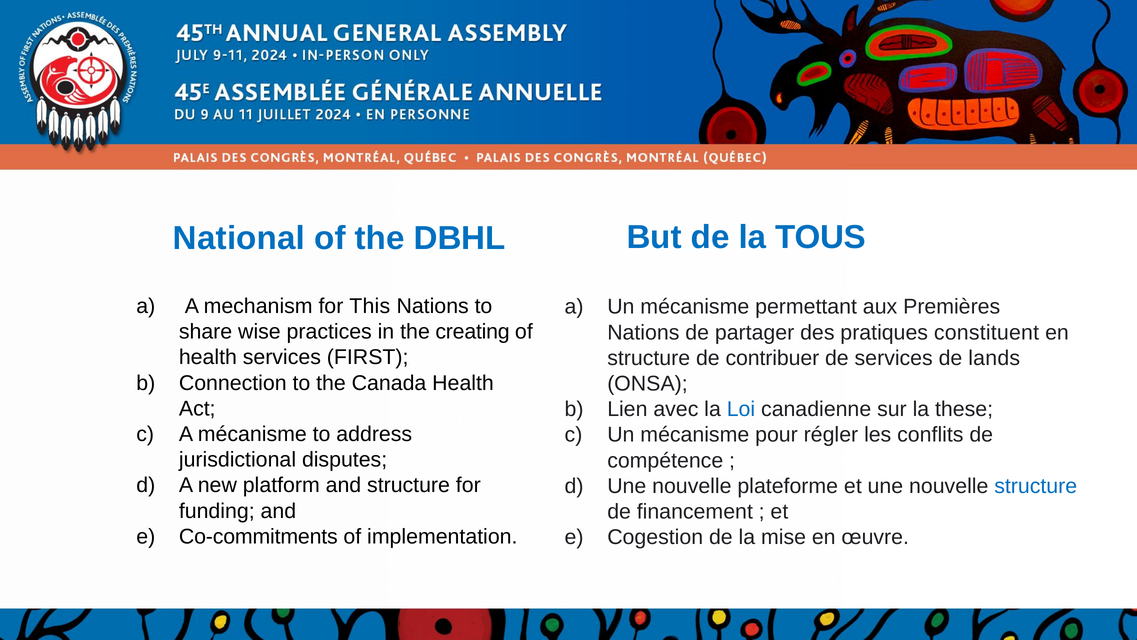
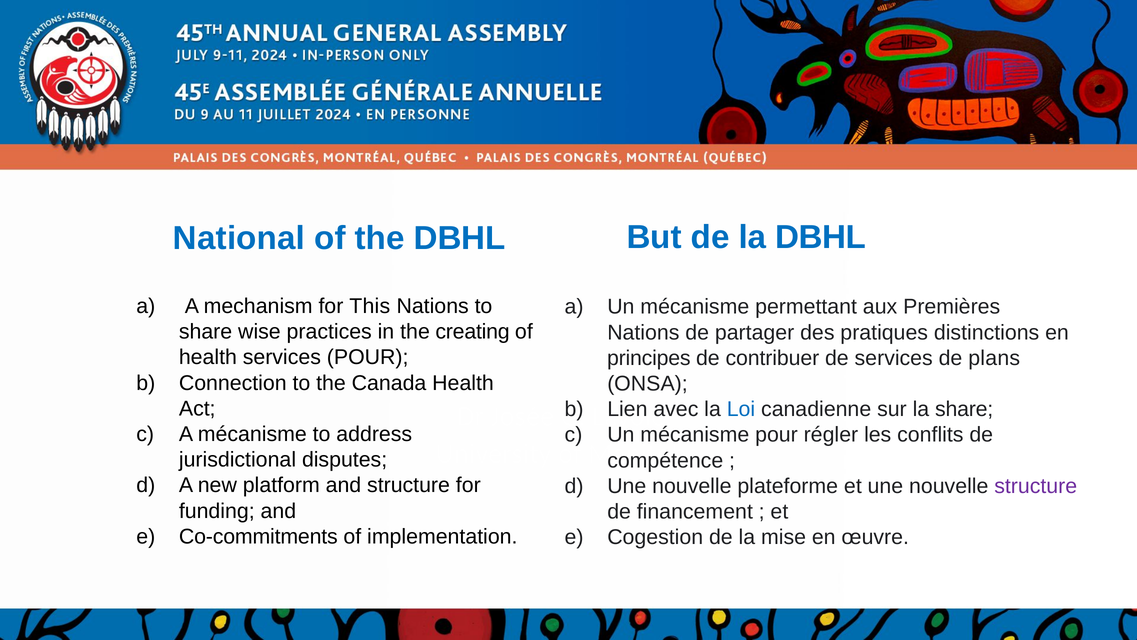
la TOUS: TOUS -> DBHL (821, 237)
constituent: constituent -> distinctions (987, 332)
services FIRST: FIRST -> POUR (368, 357)
structure: structure -> principes (649, 358)
lands: lands -> plans (994, 358)
la these: these -> share (964, 409)
structure colour: blue -> purple (1036, 486)
